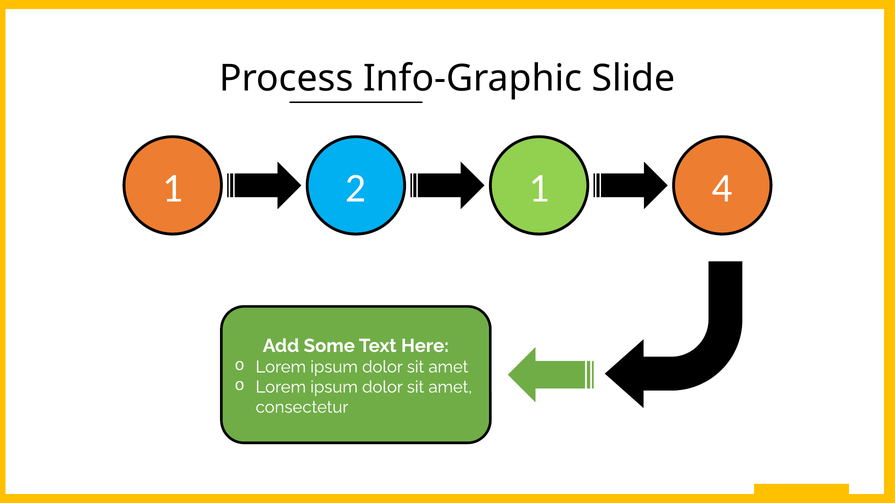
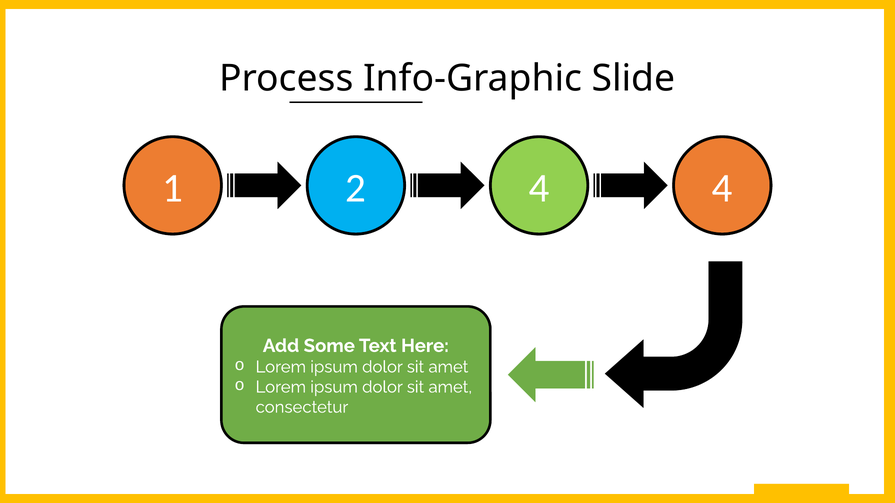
2 1: 1 -> 4 (539, 188)
